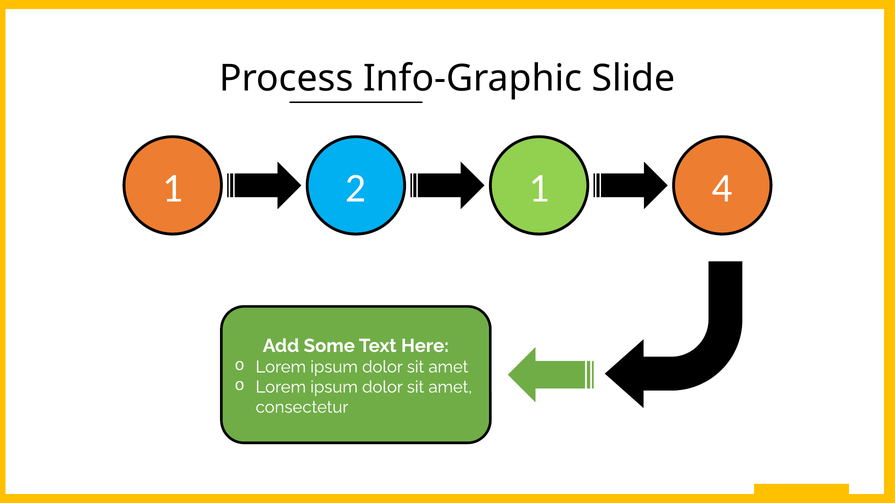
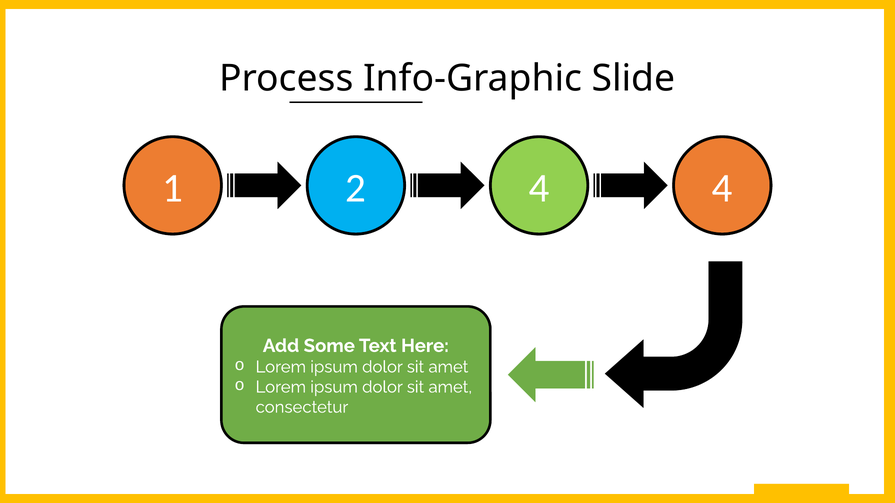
2 1: 1 -> 4 (539, 188)
